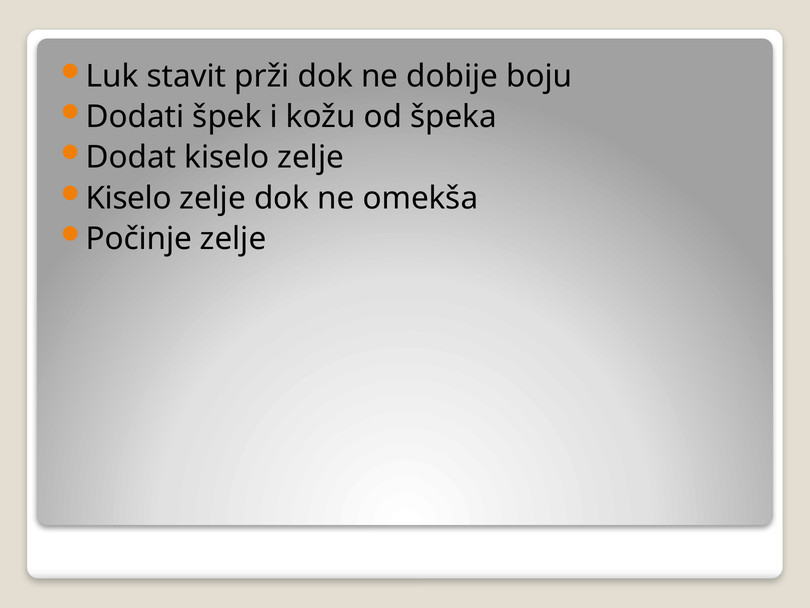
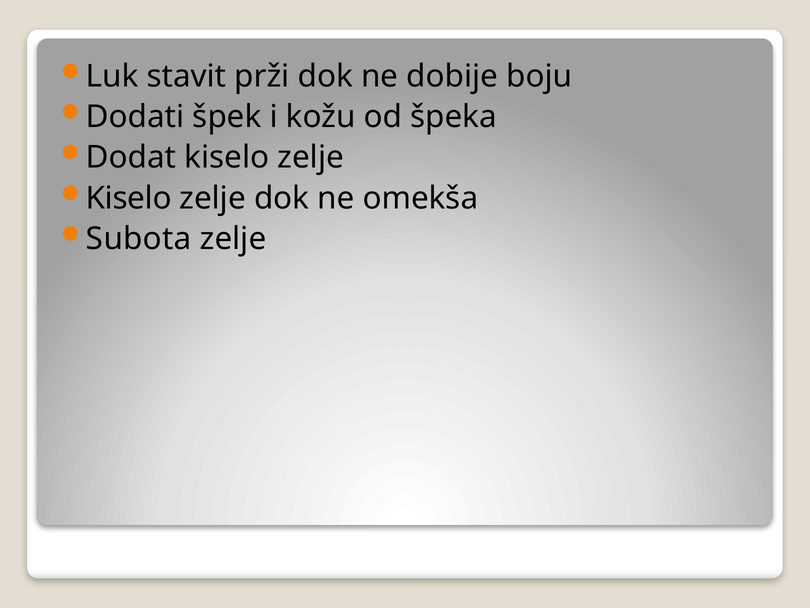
Počinje: Počinje -> Subota (139, 239)
